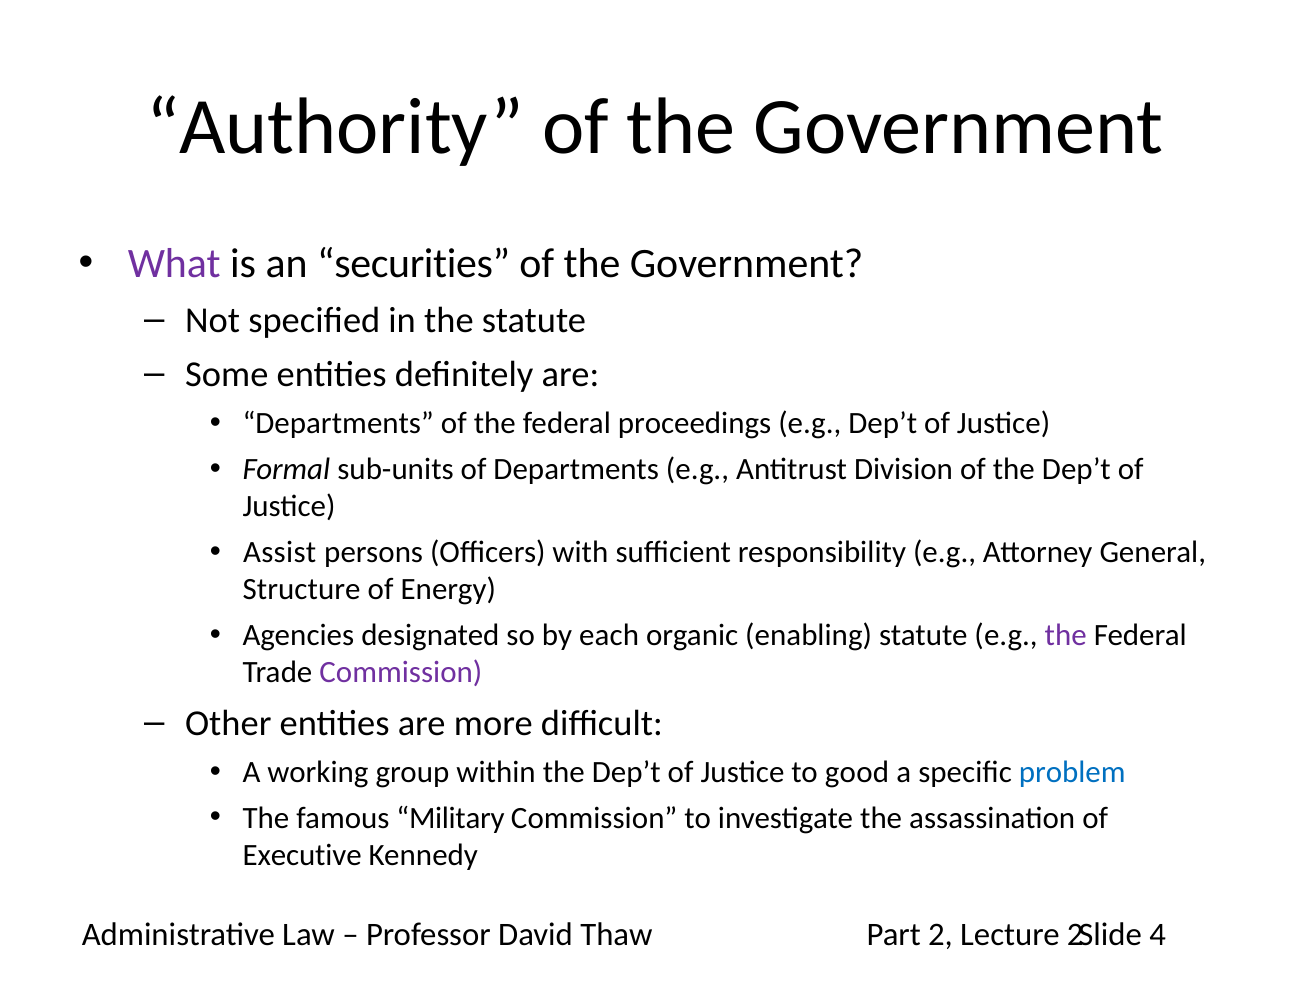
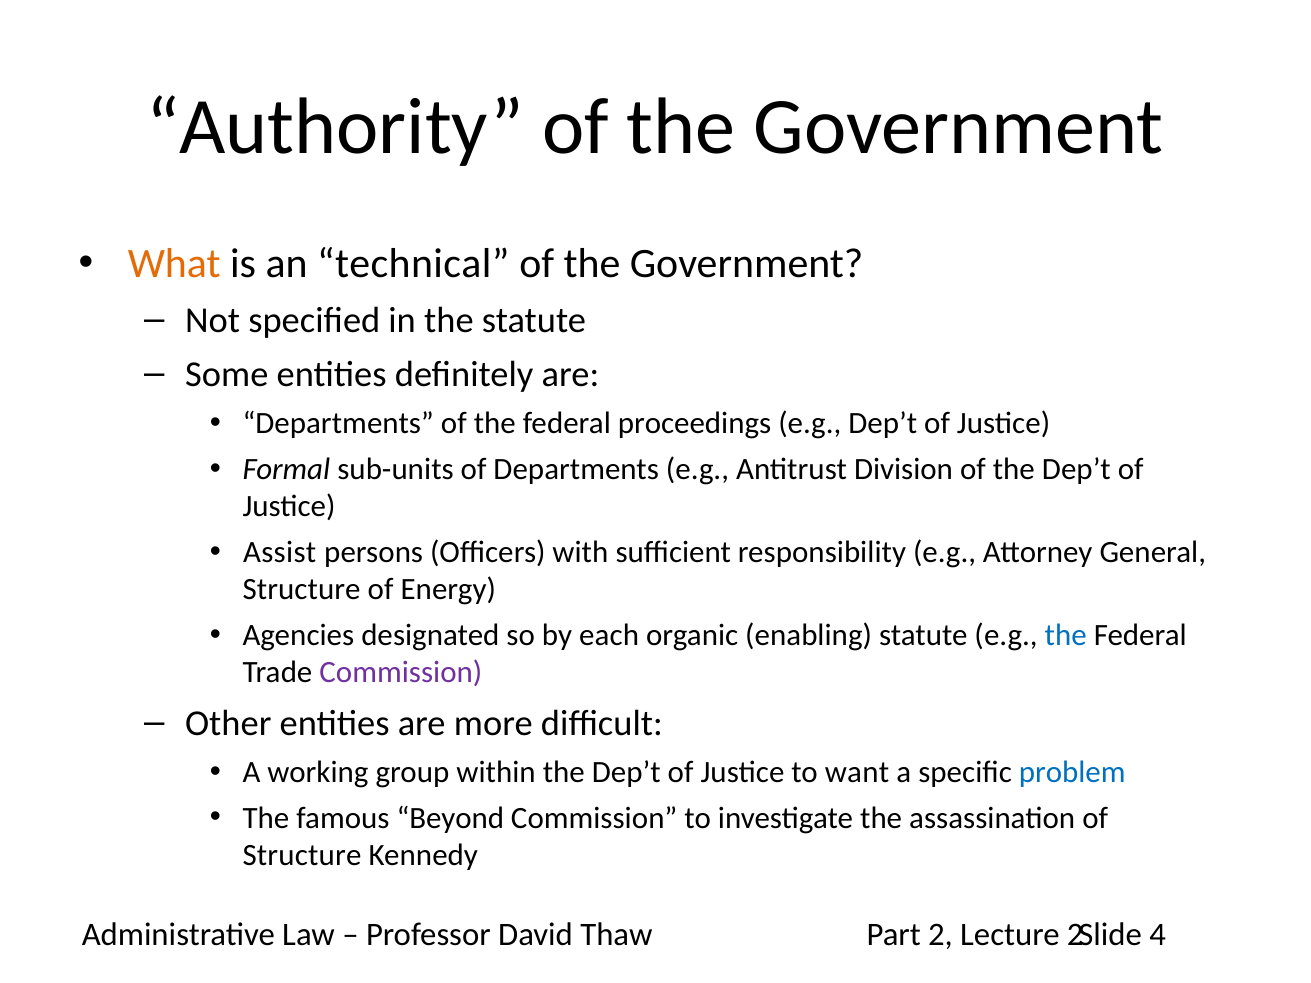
What colour: purple -> orange (174, 264)
securities: securities -> technical (413, 264)
the colour: purple -> blue (1066, 636)
good: good -> want (857, 773)
Military: Military -> Beyond (450, 818)
Executive: Executive -> Structure (302, 856)
